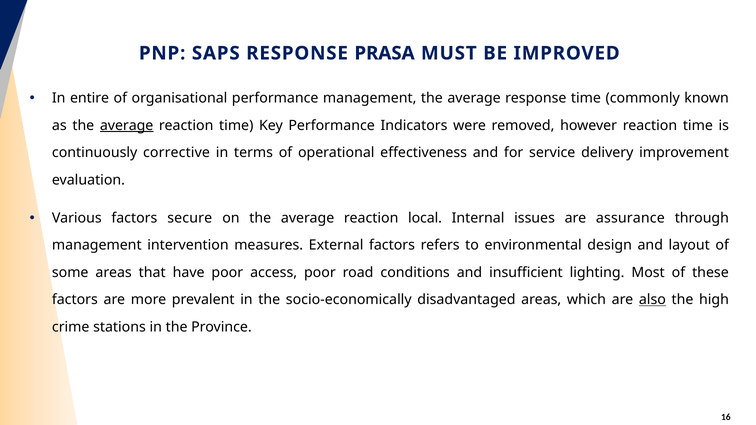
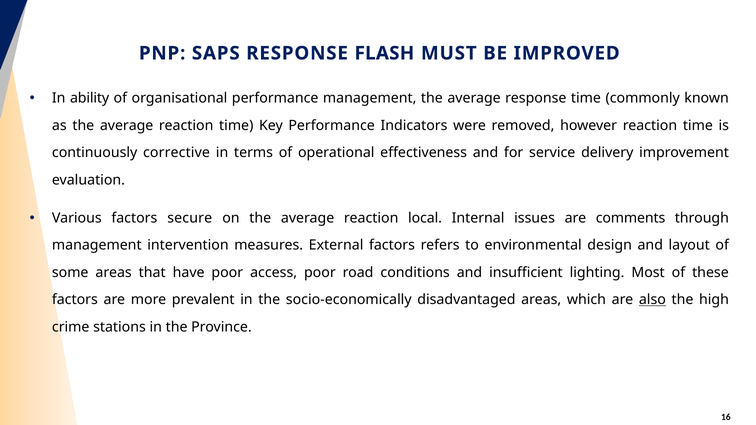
PRASA: PRASA -> FLASH (384, 53)
entire: entire -> ability (90, 98)
average underline: present -> none (127, 126)
assurance: assurance -> comments (631, 218)
